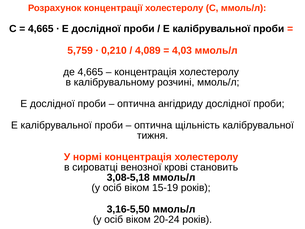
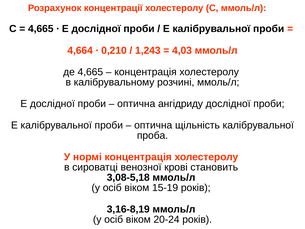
5,759: 5,759 -> 4,664 (80, 50)
4,089: 4,089 -> 1,243 (148, 50)
тижня: тижня -> проба (152, 135)
3,16-5,50: 3,16-5,50 -> 3,16-8,19 (128, 209)
